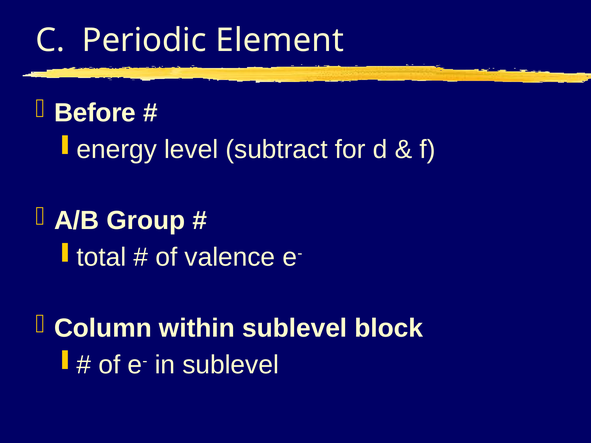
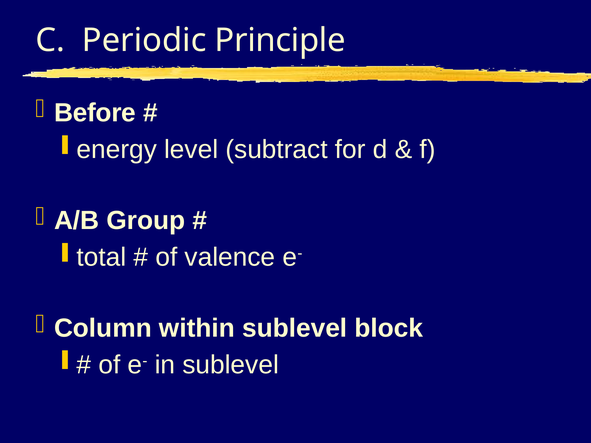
Element: Element -> Principle (280, 40)
